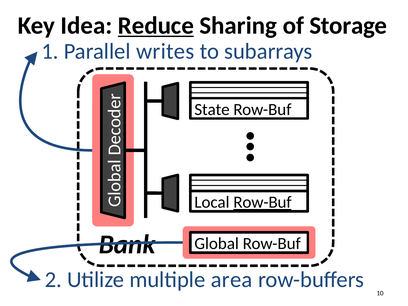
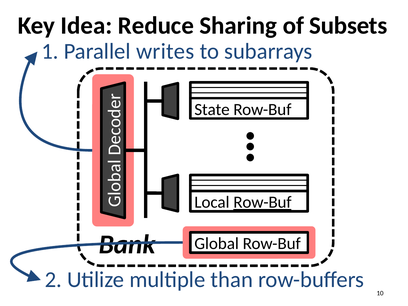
Reduce underline: present -> none (156, 26)
Storage: Storage -> Subsets (348, 26)
area: area -> than (232, 280)
